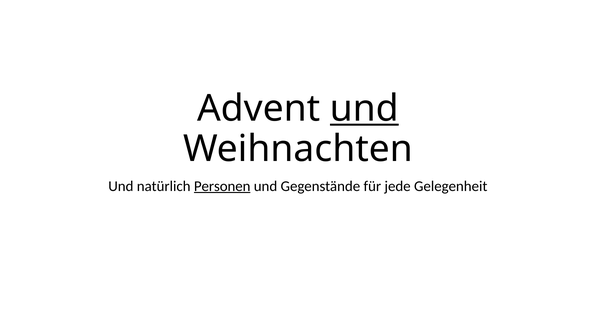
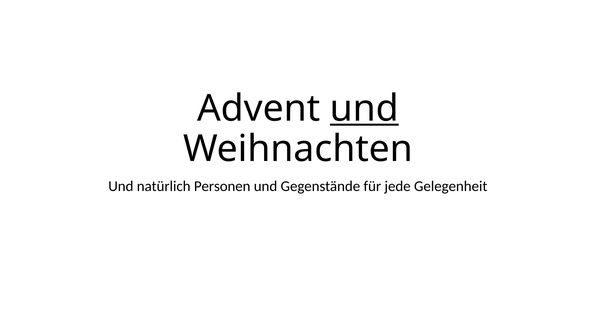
Personen underline: present -> none (222, 186)
